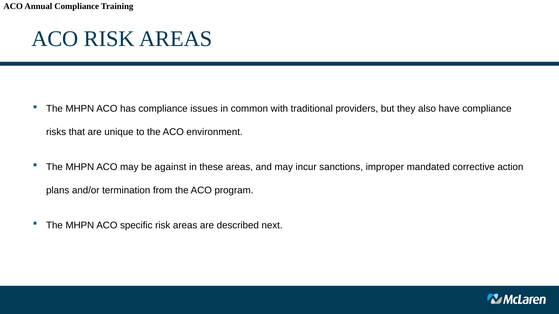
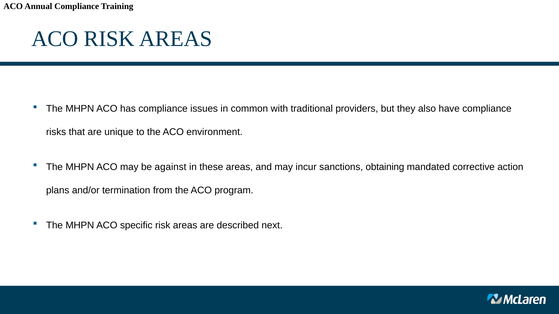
improper: improper -> obtaining (385, 167)
